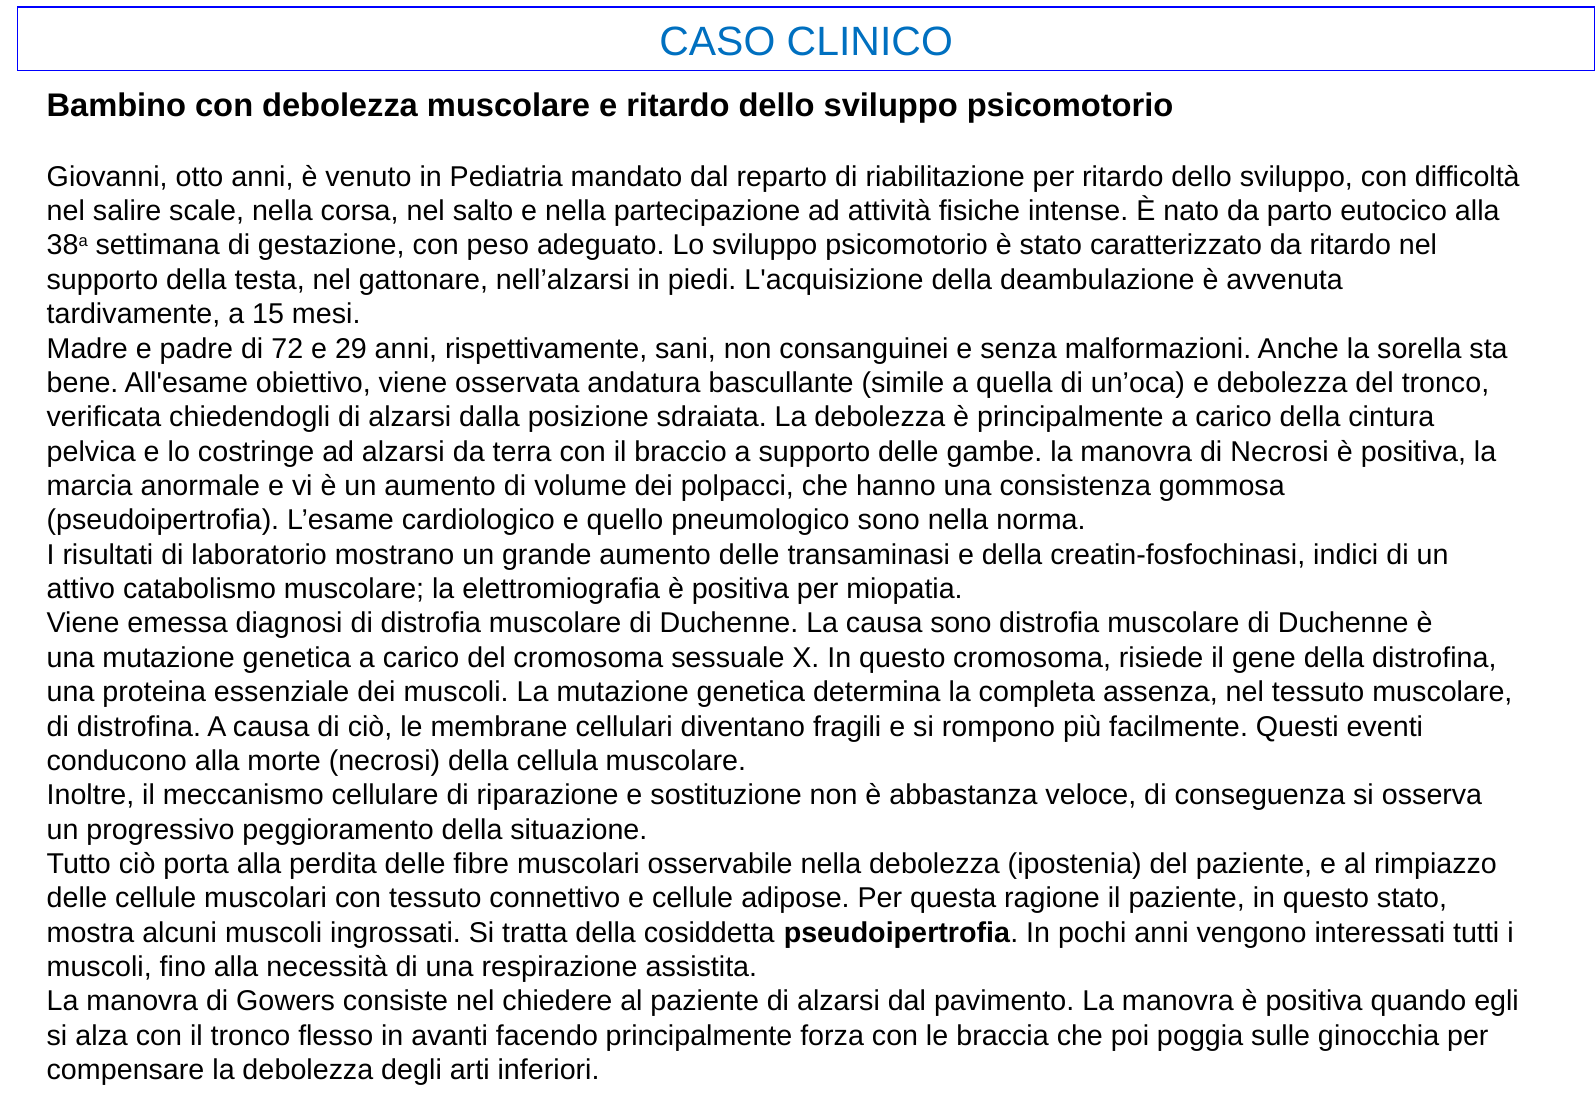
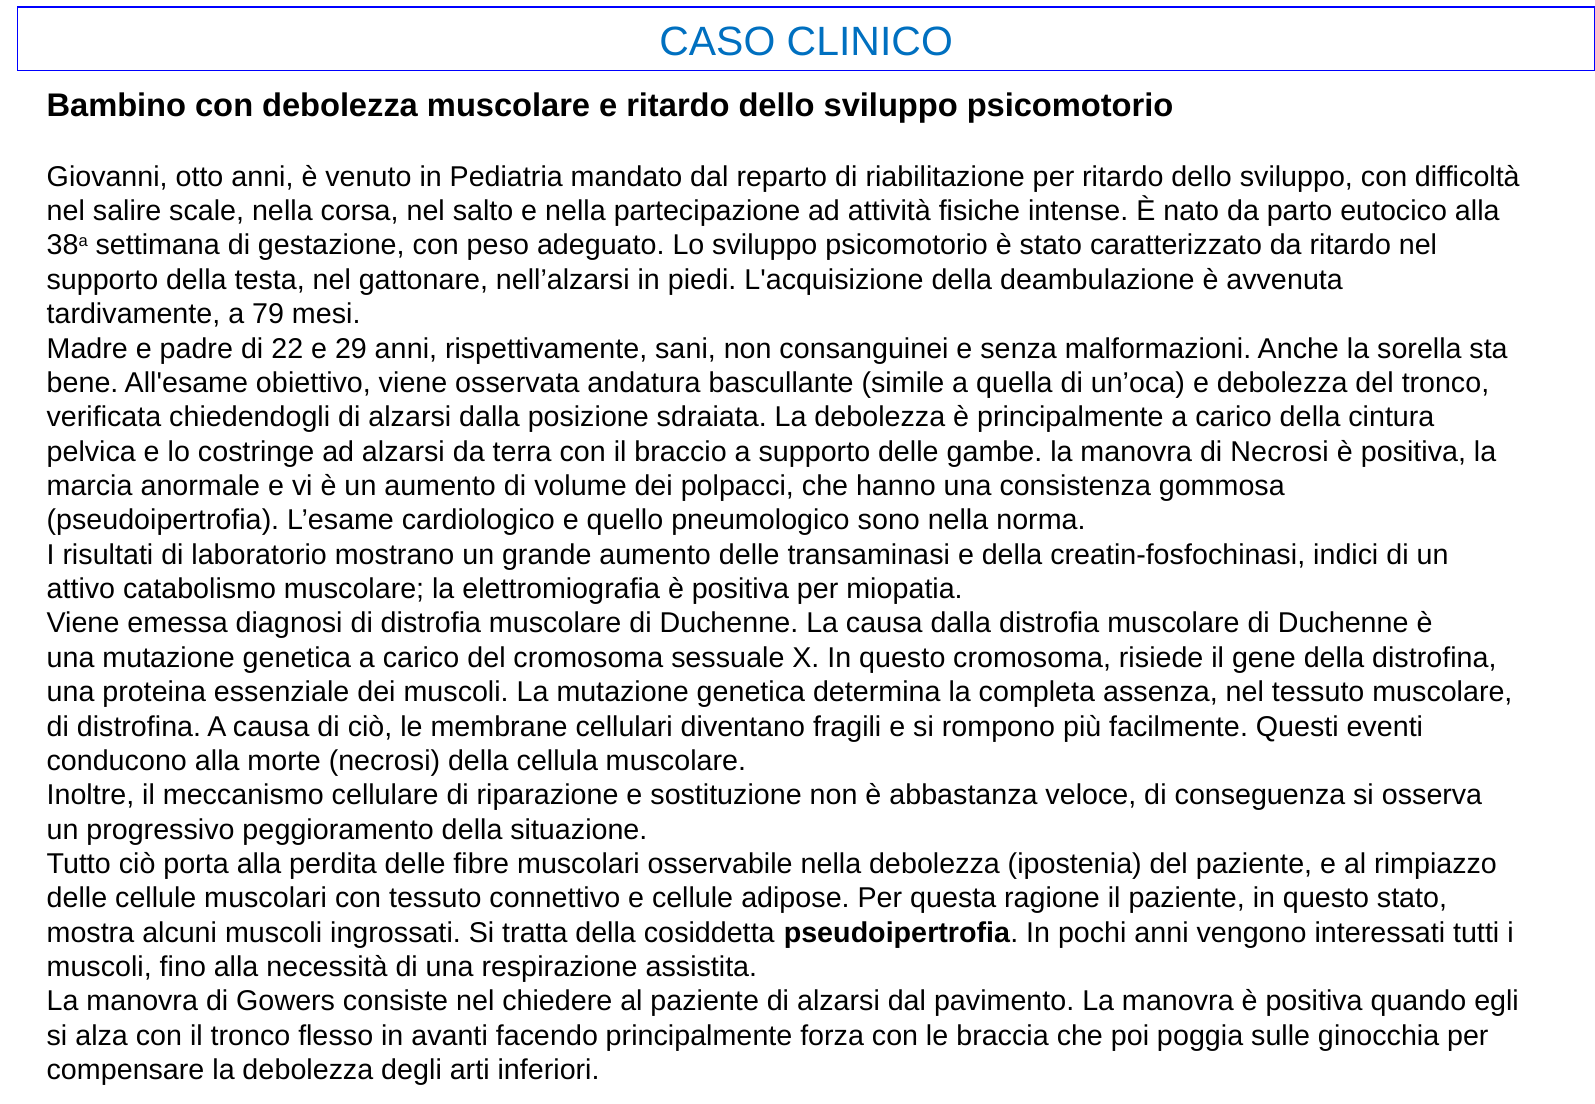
15: 15 -> 79 (268, 314)
72: 72 -> 22 (287, 349)
causa sono: sono -> dalla (961, 624)
